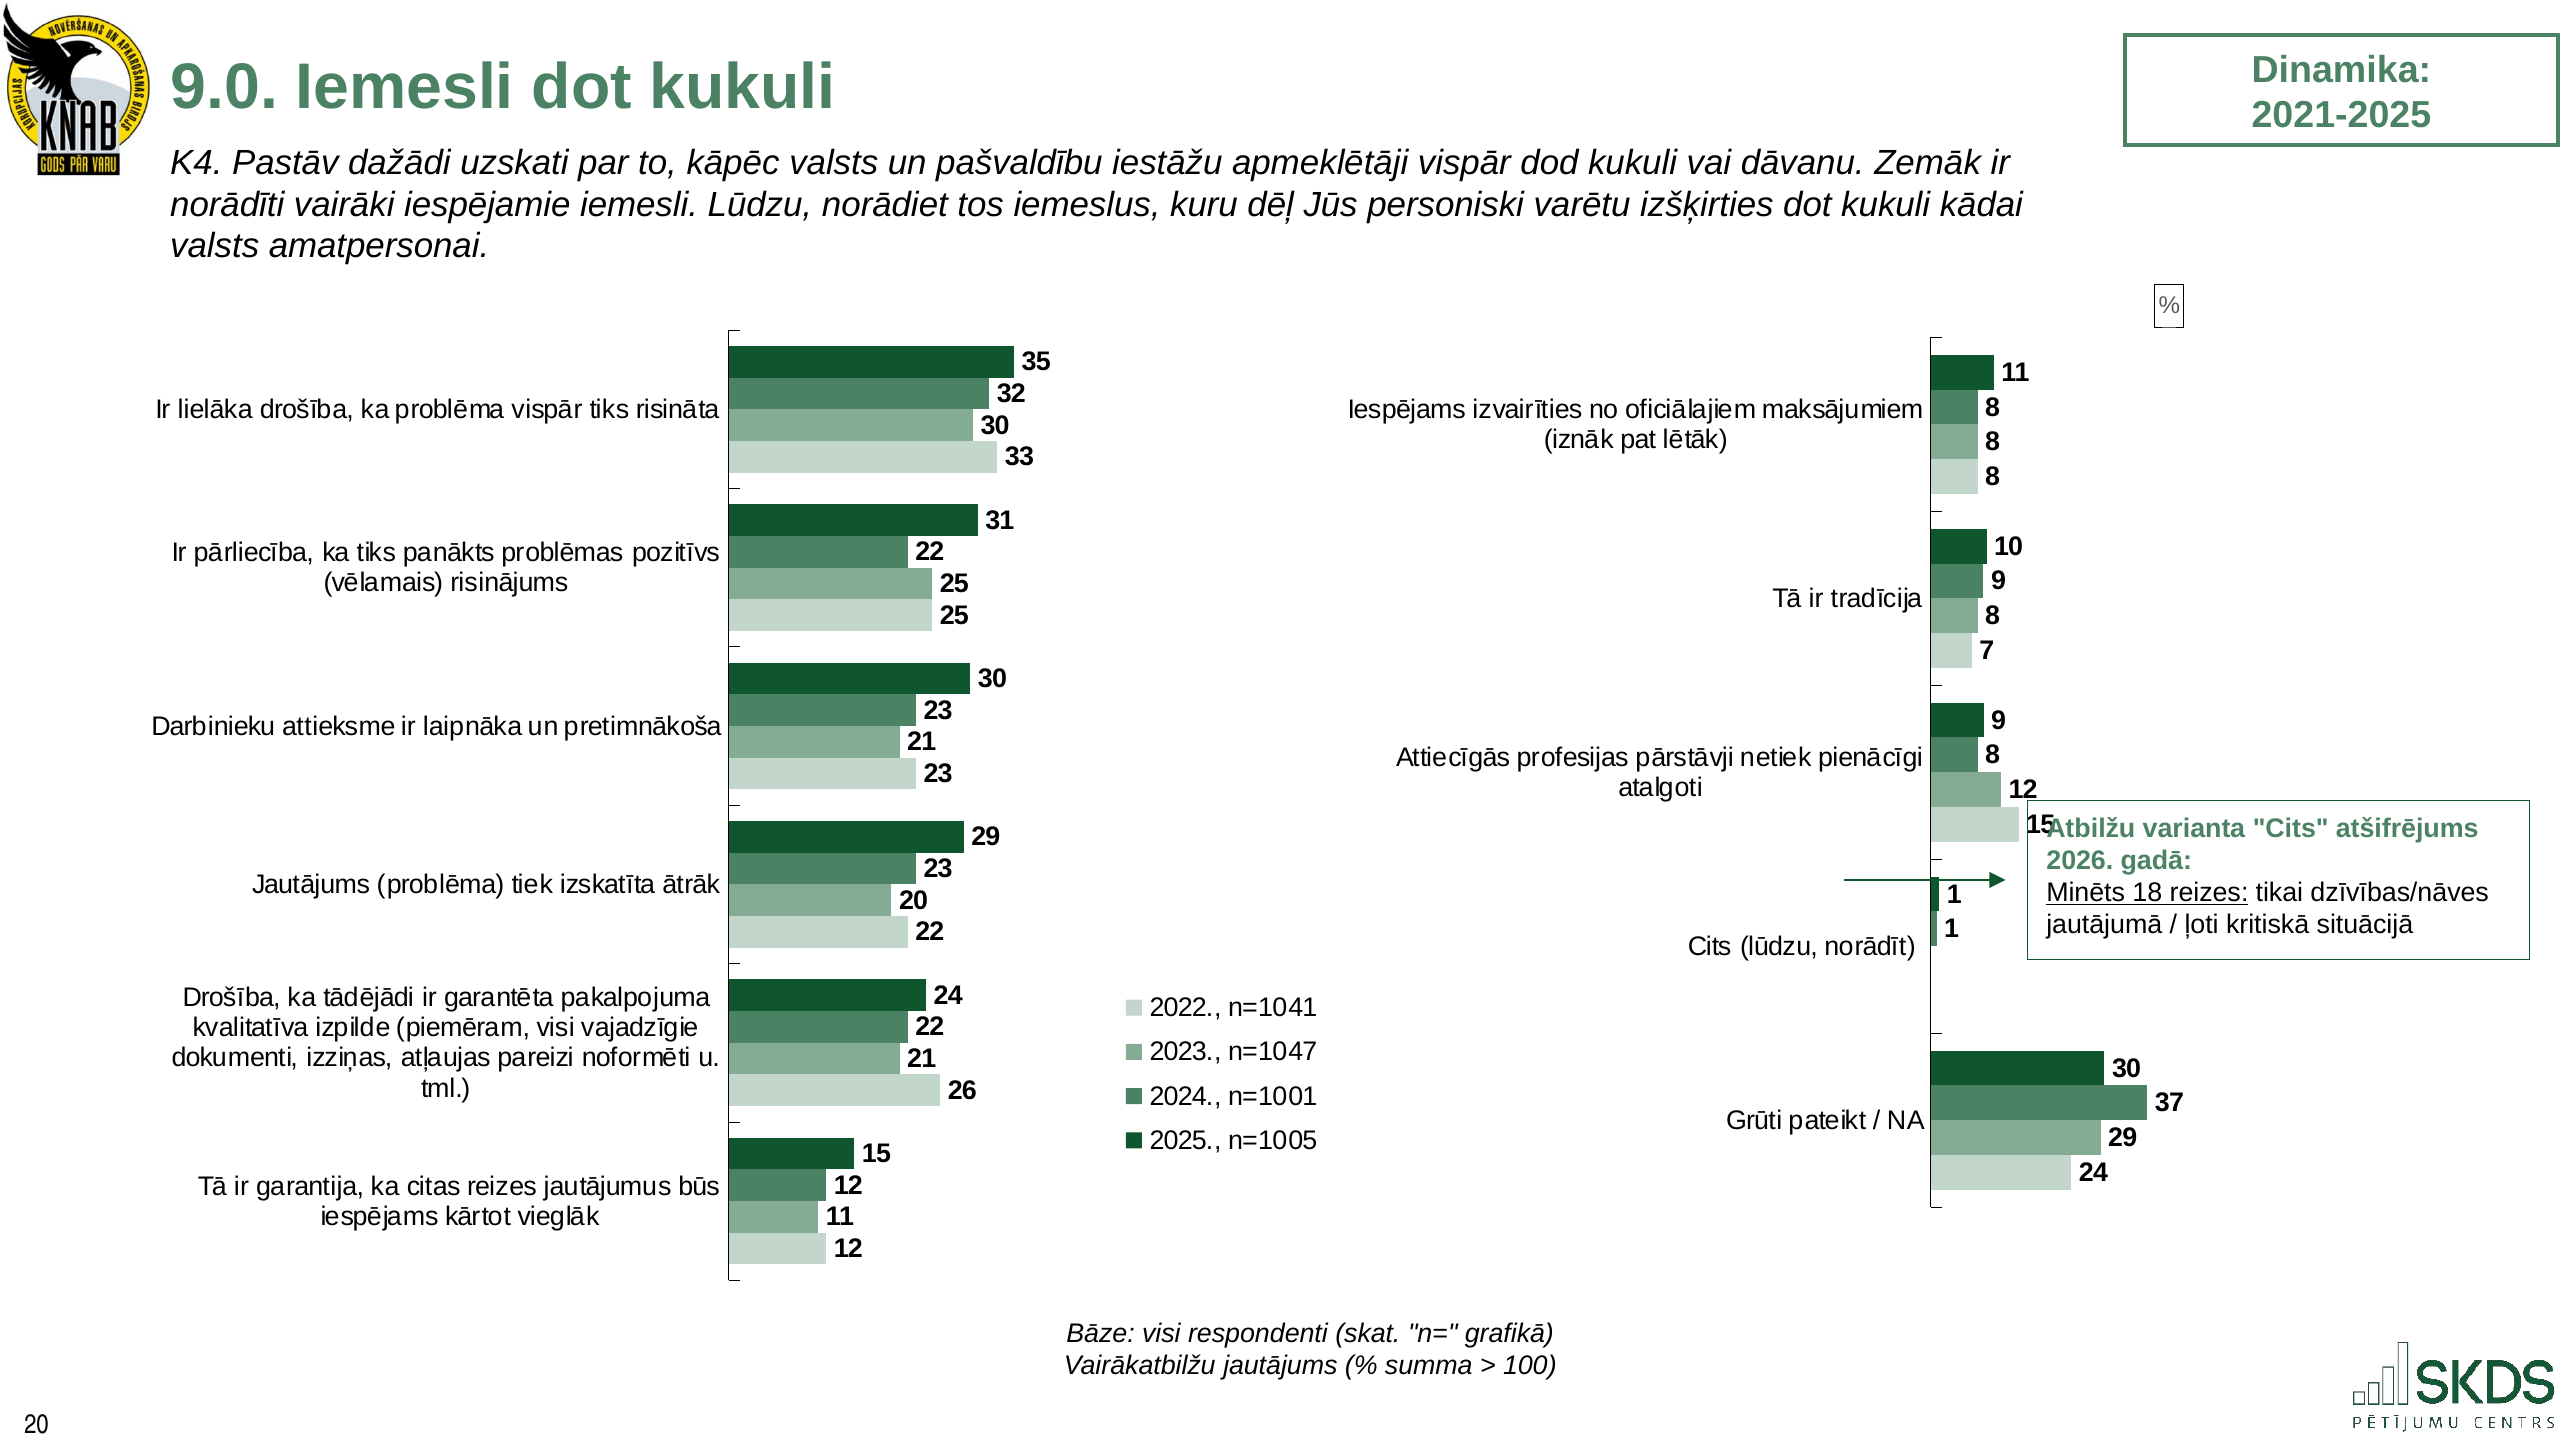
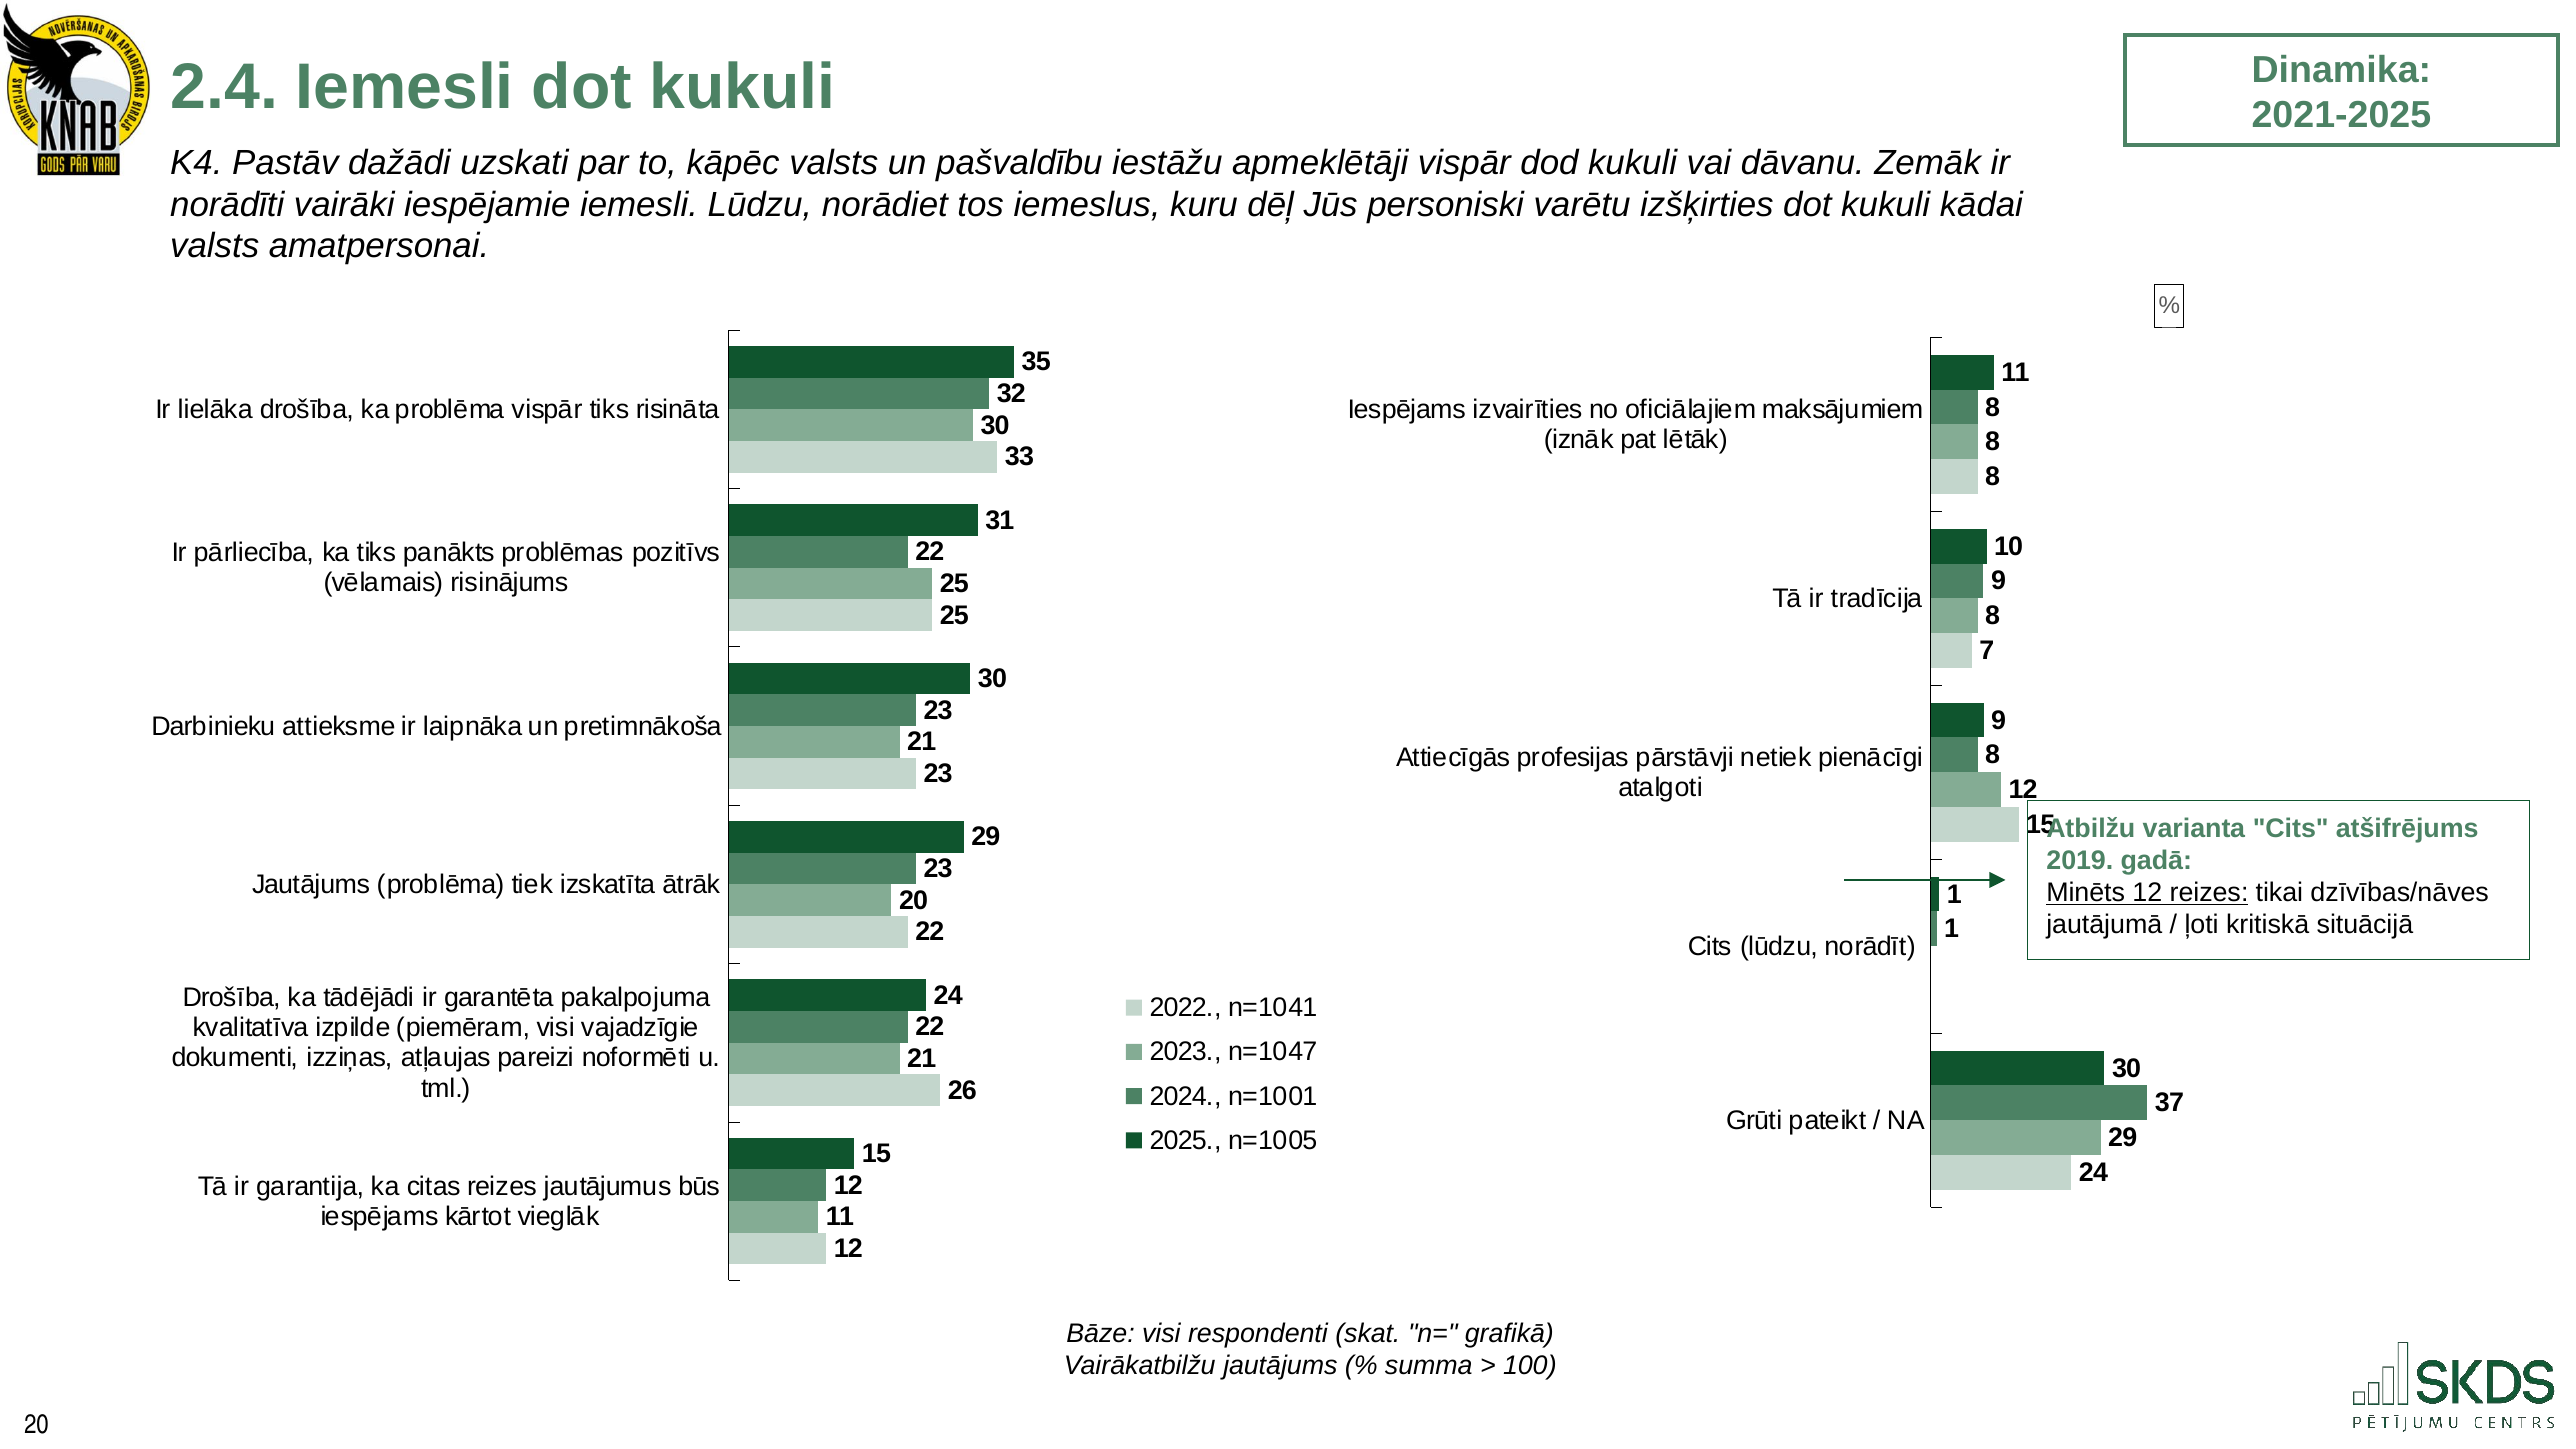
9.0: 9.0 -> 2.4 (224, 87)
2026: 2026 -> 2019 (2080, 861)
Minēts 18: 18 -> 12 (2147, 893)
